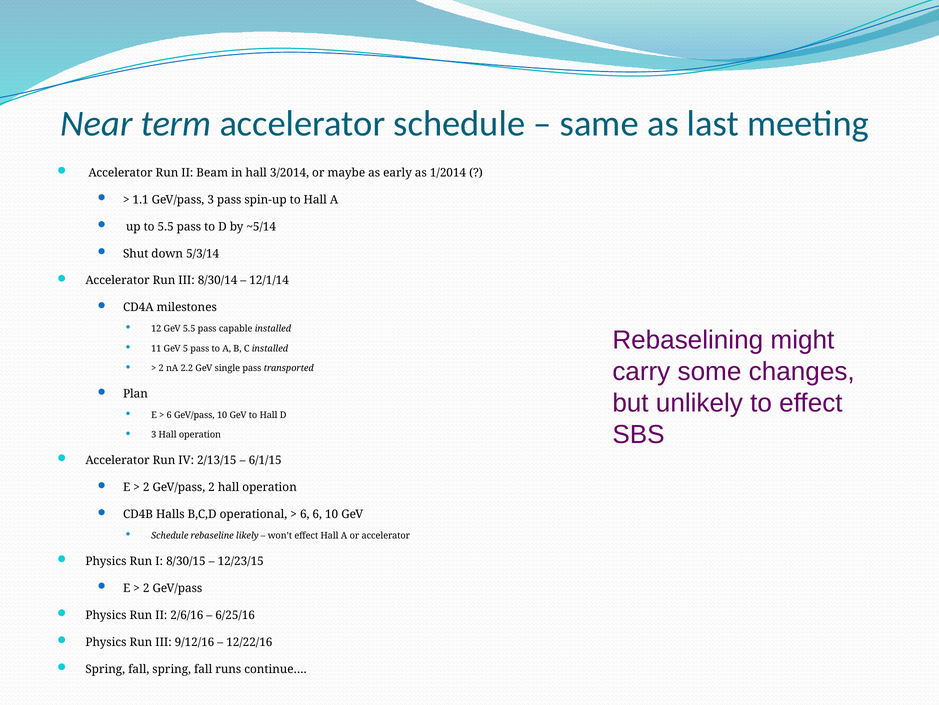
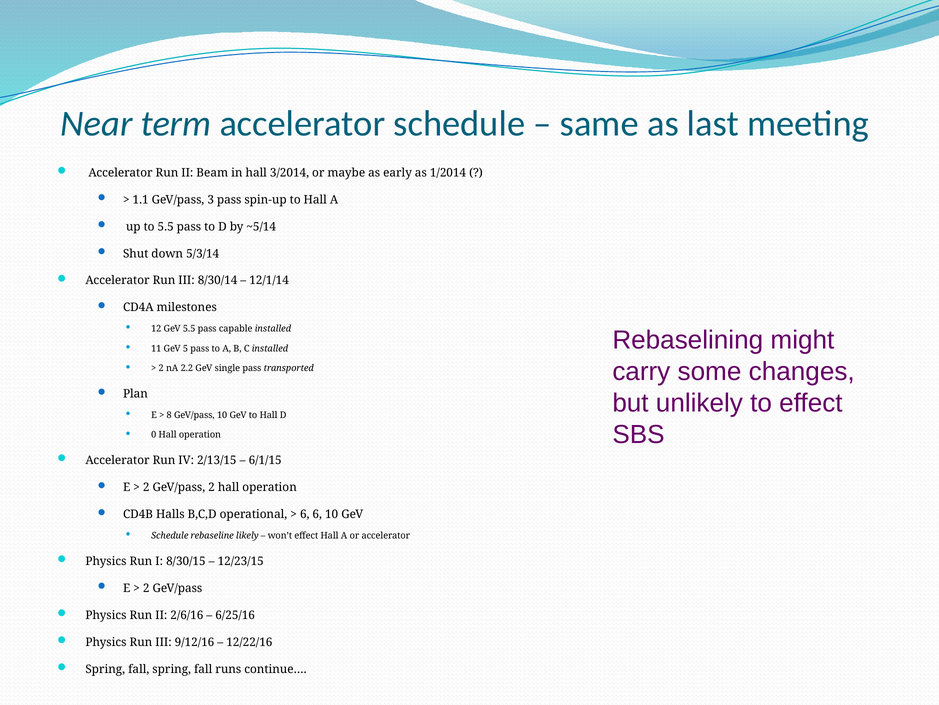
6: 6 -> 8 (169, 415)
3: 3 -> 0 (154, 435)
